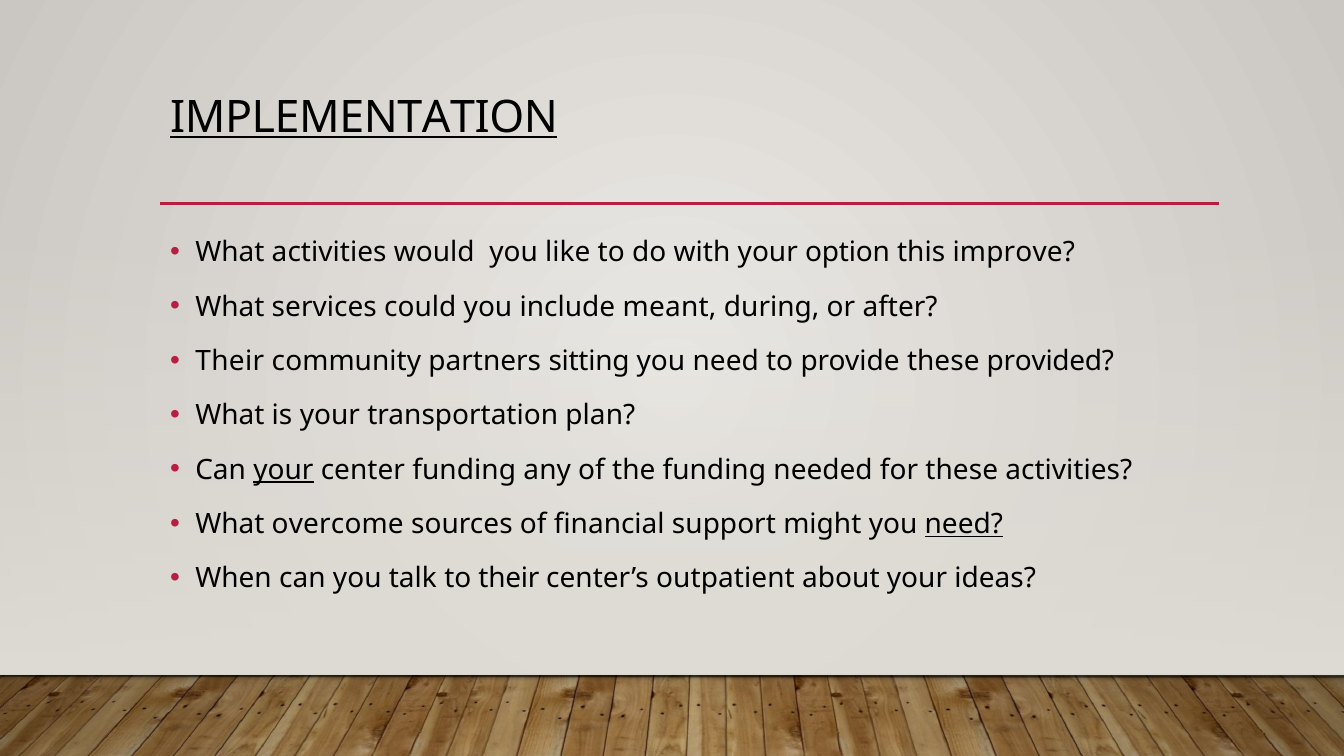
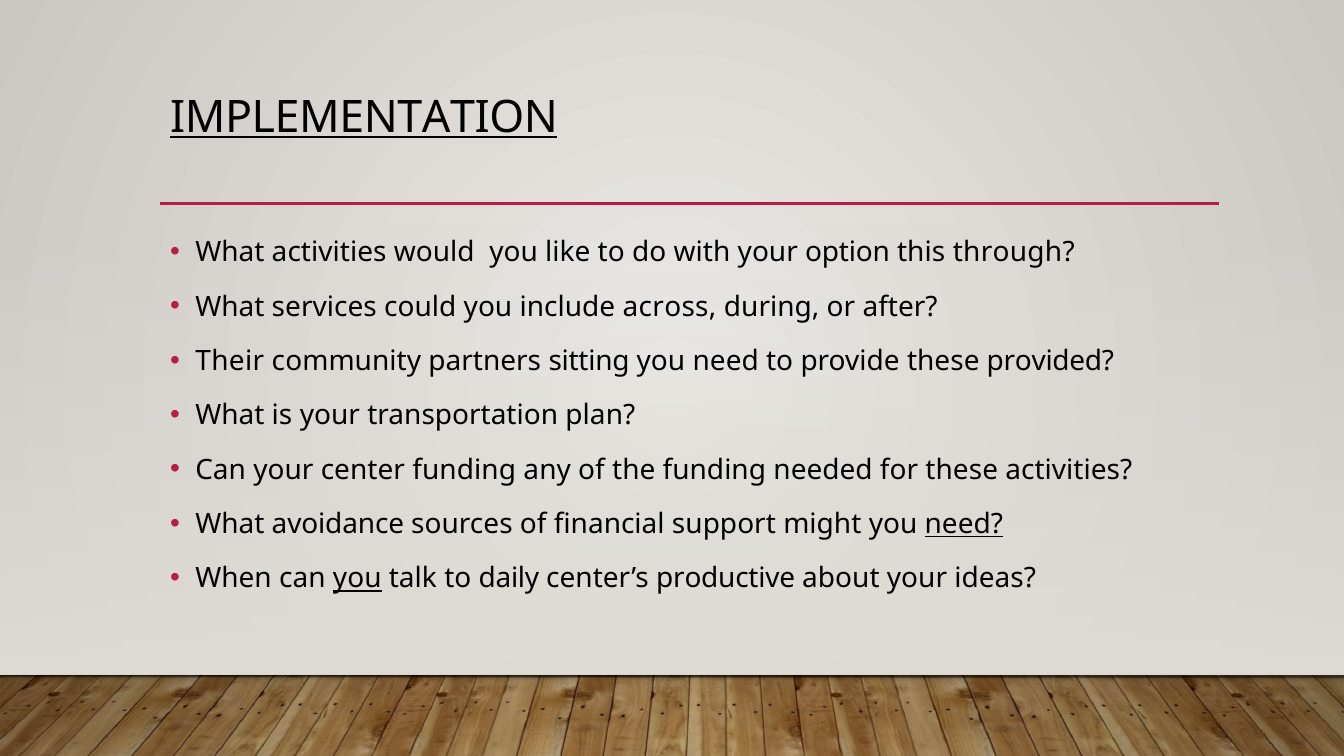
improve: improve -> through (1014, 253)
meant: meant -> across (670, 307)
your underline: present -> none (283, 470)
overcome: overcome -> avoidance (338, 524)
you underline: none -> present (357, 579)
to their: their -> daily (509, 579)
outpatient: outpatient -> productive (726, 579)
